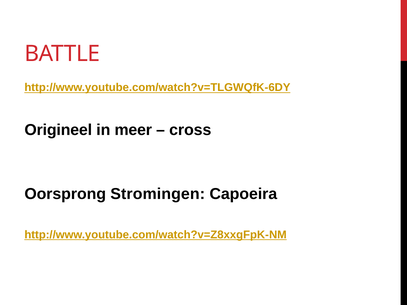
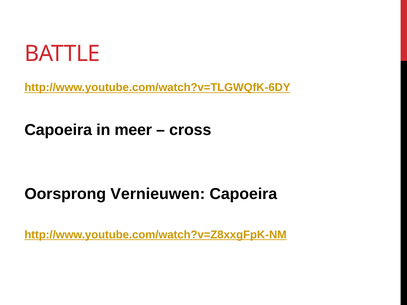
Origineel: Origineel -> Capoeira (58, 130)
Stromingen: Stromingen -> Vernieuwen (158, 194)
